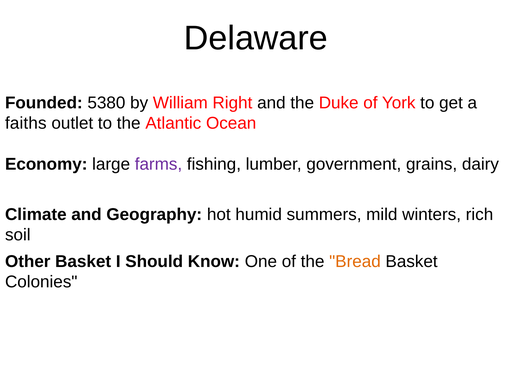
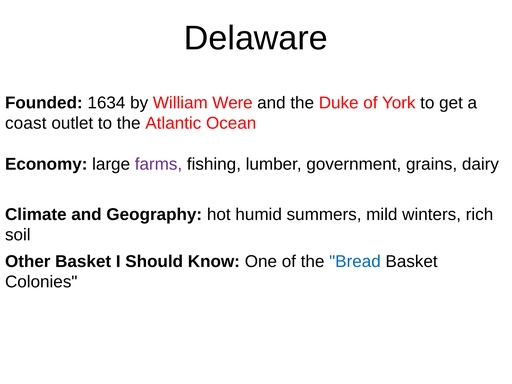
5380: 5380 -> 1634 (106, 103)
Right: Right -> Were (233, 103)
faiths: faiths -> coast (26, 123)
Bread colour: orange -> blue (355, 261)
